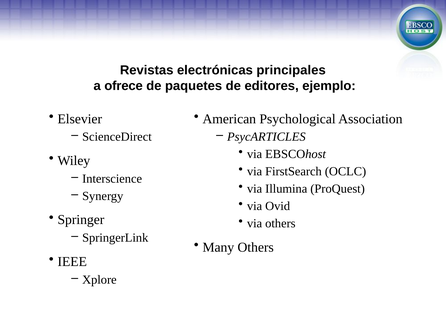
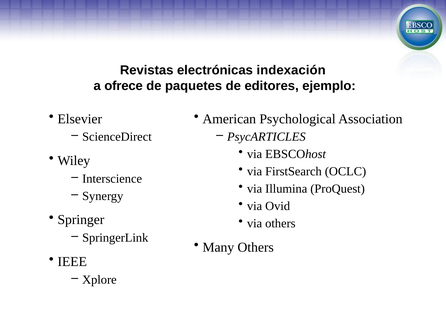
principales: principales -> indexación (291, 70)
